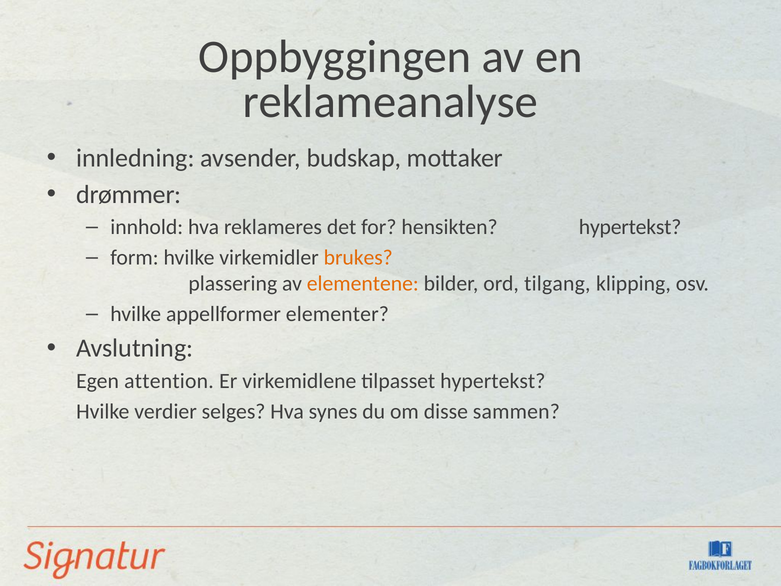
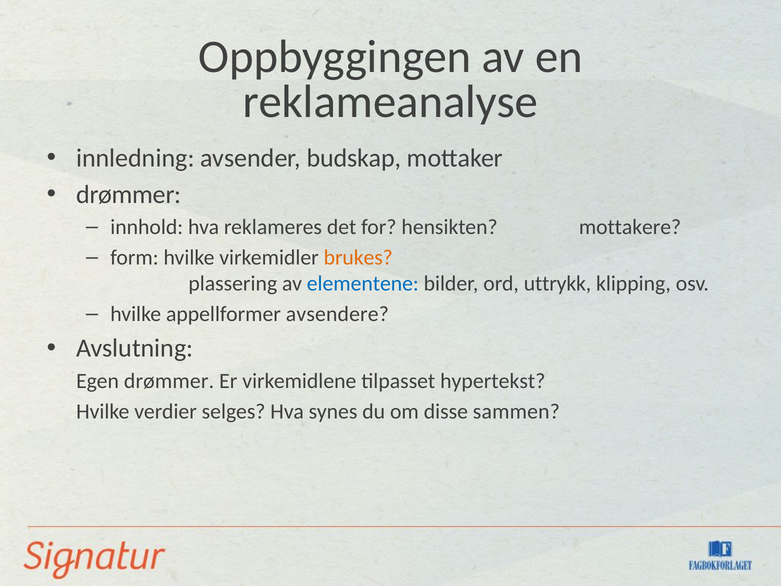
hensikten hypertekst: hypertekst -> mottakere (630, 227)
elementene colour: orange -> blue (363, 284)
tilgang: tilgang -> uttrykk (558, 284)
elementer: elementer -> avsendere (337, 314)
Egen attention: attention -> drømmer (169, 381)
